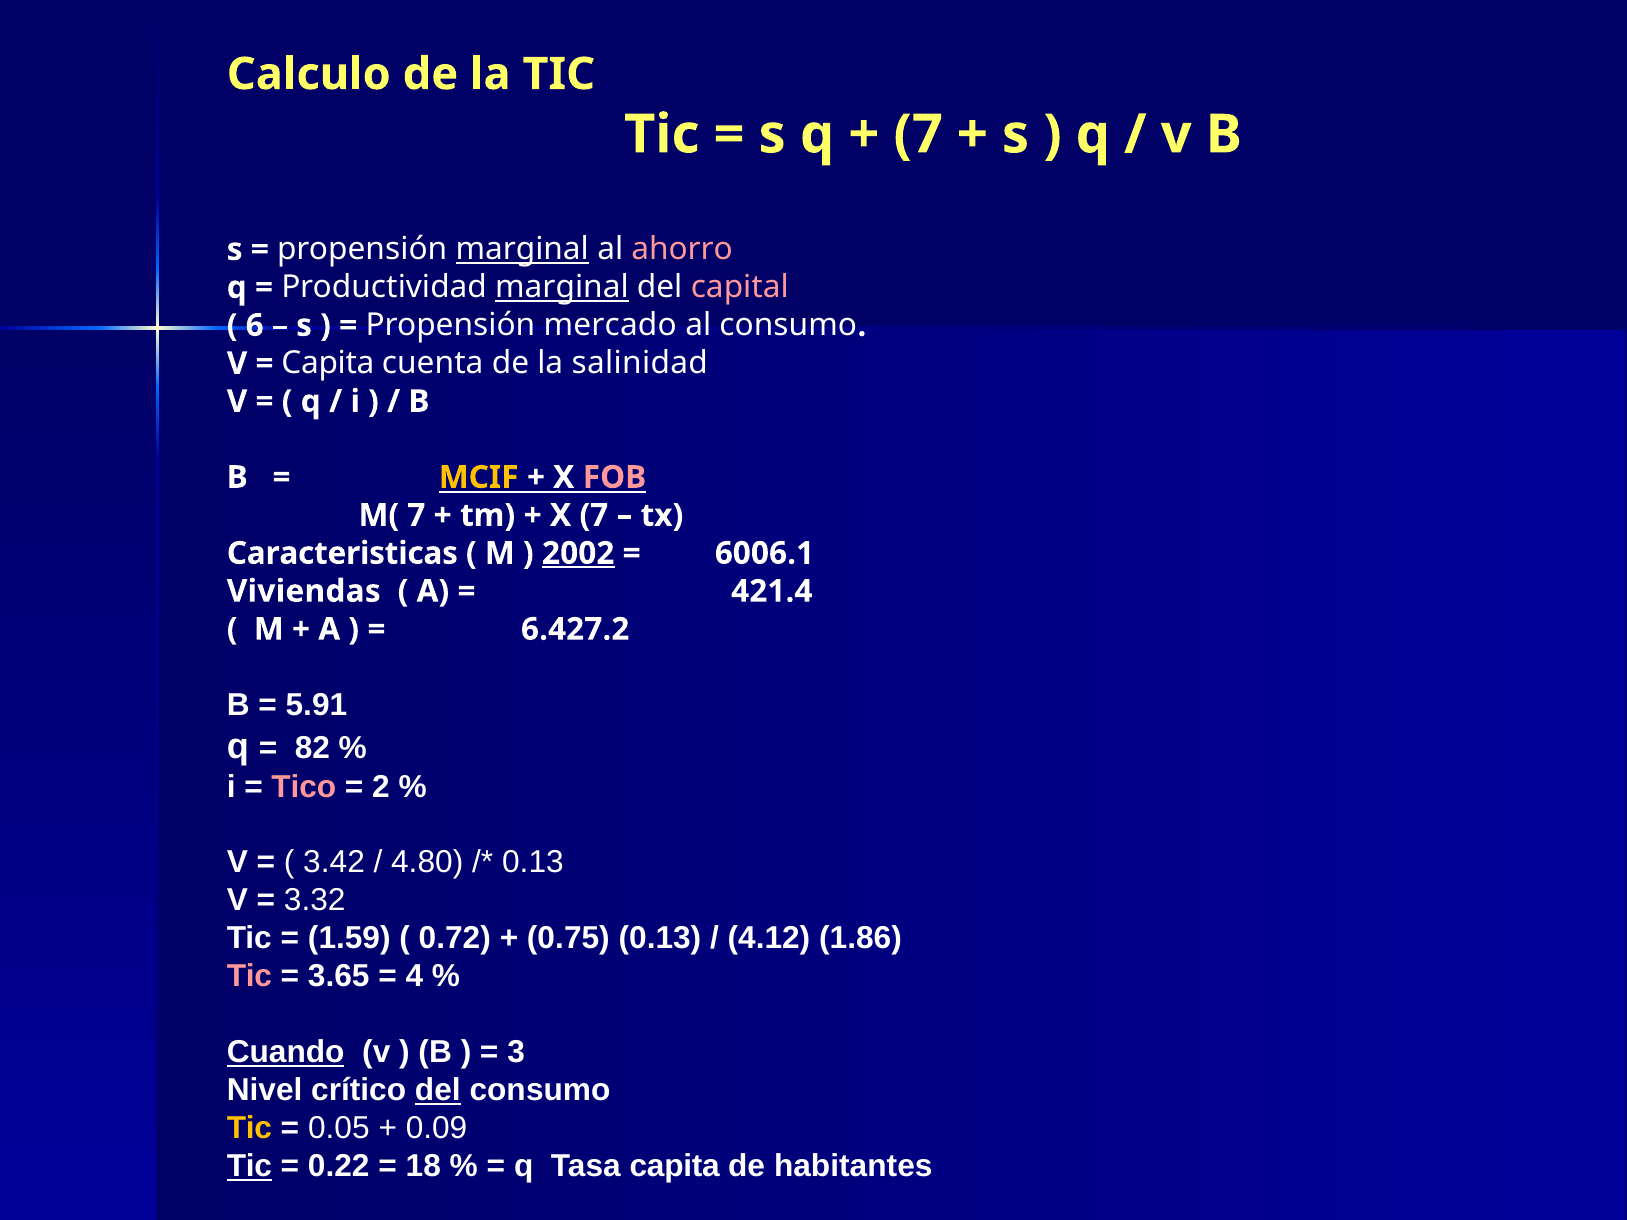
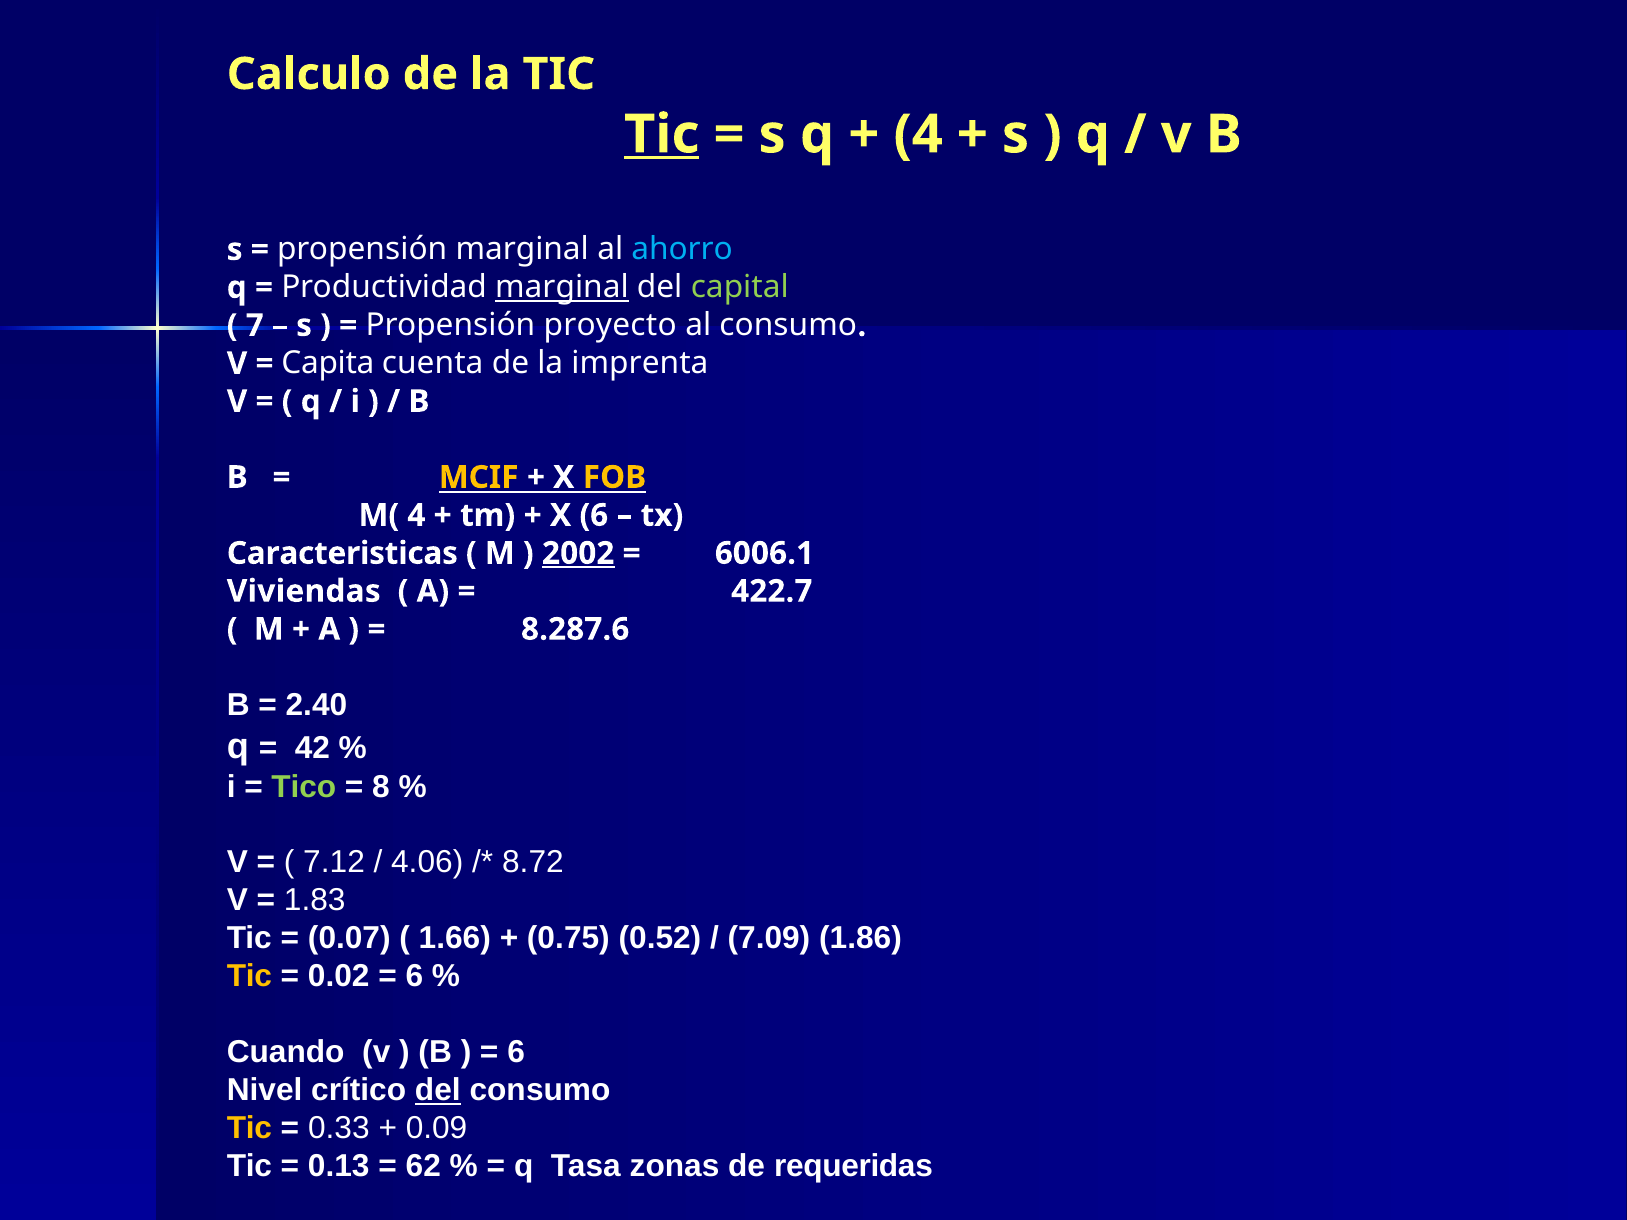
Tic underline: none -> present (662, 135)
7: 7 -> 4 (918, 135)
marginal underline: present -> none (522, 250)
ahorro colour: pink -> light blue (682, 250)
capital colour: pink -> light green (740, 288)
6: 6 -> 7 (255, 326)
mercado: mercado -> proyecto (610, 326)
salinidad: salinidad -> imprenta (640, 364)
FOB colour: pink -> yellow (614, 477)
M( 7: 7 -> 4 (416, 515)
X 7: 7 -> 6 (594, 515)
421.4: 421.4 -> 422.7 (772, 591)
6.427.2: 6.427.2 -> 8.287.6 (575, 629)
5.91: 5.91 -> 2.40 (316, 705)
82: 82 -> 42 (312, 748)
Tico colour: pink -> light green (304, 787)
2: 2 -> 8 (381, 787)
3.42: 3.42 -> 7.12 (334, 863)
4.80: 4.80 -> 4.06 (427, 863)
0.13: 0.13 -> 8.72 (533, 863)
3.32: 3.32 -> 1.83 (315, 901)
1.59: 1.59 -> 0.07 (349, 939)
0.72: 0.72 -> 1.66 (455, 939)
0.75 0.13: 0.13 -> 0.52 (660, 939)
4.12: 4.12 -> 7.09 (769, 939)
Tic colour: pink -> yellow (249, 977)
3.65: 3.65 -> 0.02 (339, 977)
4: 4 -> 6 (414, 977)
Cuando underline: present -> none (286, 1053)
3: 3 -> 6 (516, 1053)
0.05: 0.05 -> 0.33 (339, 1129)
Tic underline: present -> none (249, 1167)
0.22: 0.22 -> 0.13 (339, 1167)
18: 18 -> 62 (423, 1167)
Tasa capita: capita -> zonas (675, 1167)
habitantes: habitantes -> requeridas (853, 1167)
